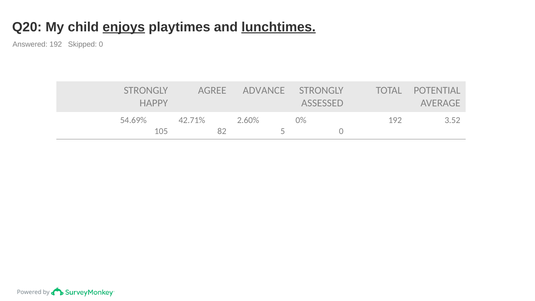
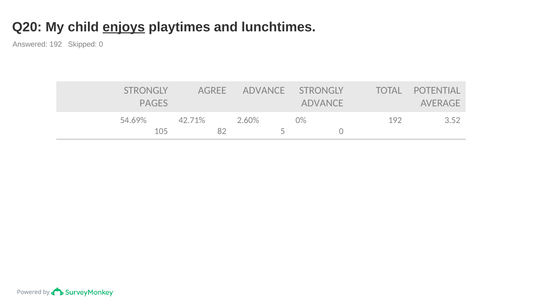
lunchtimes underline: present -> none (279, 27)
HAPPY: HAPPY -> PAGES (154, 103)
ASSESSED: ASSESSED -> ADVANCE (322, 103)
